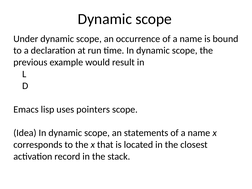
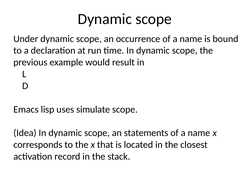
pointers: pointers -> simulate (93, 109)
